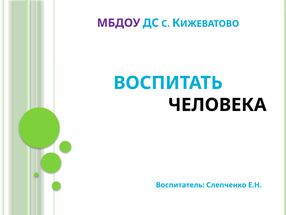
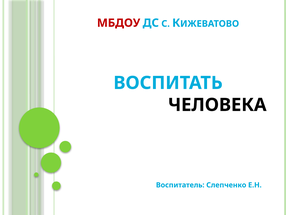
МБДОУ colour: purple -> red (119, 23)
